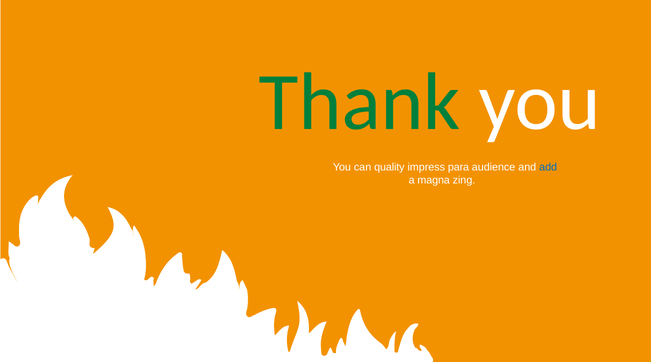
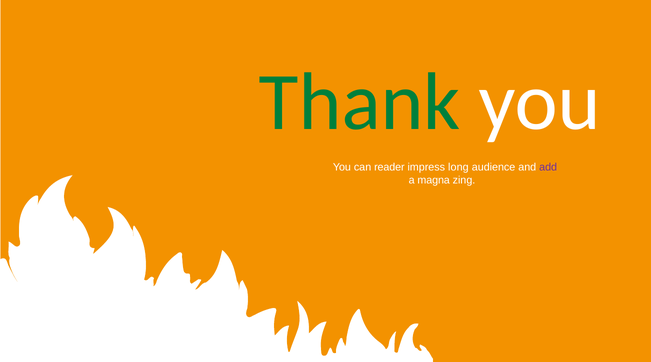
quality: quality -> reader (389, 167)
para: para -> long (458, 167)
add colour: blue -> purple (548, 167)
